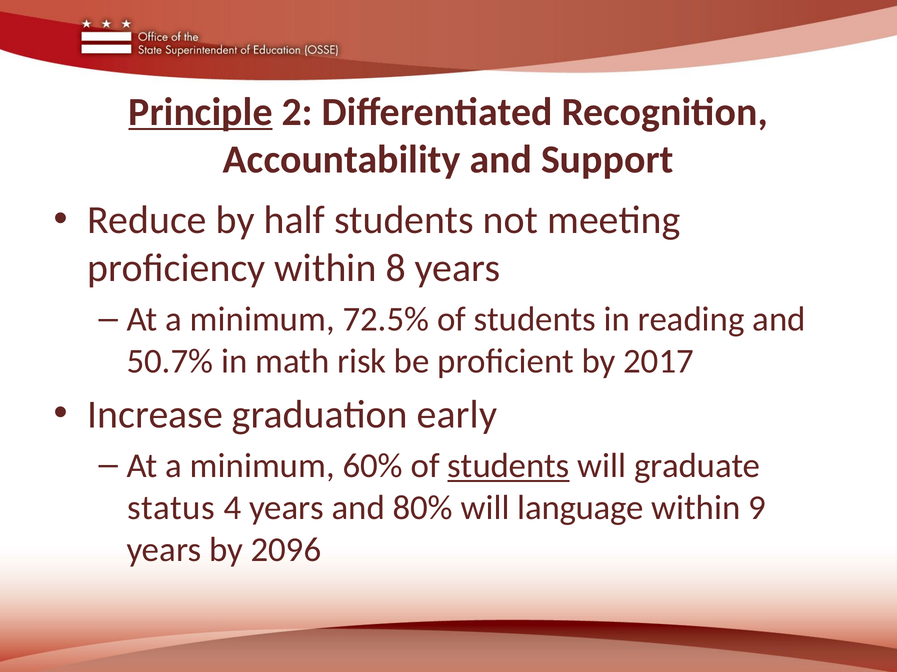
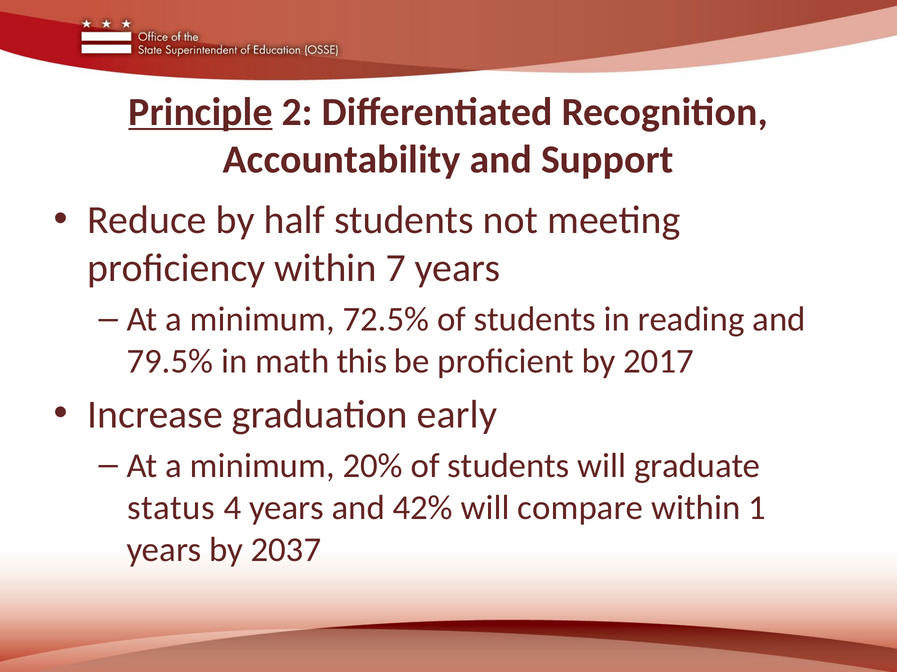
8: 8 -> 7 (396, 268)
50.7%: 50.7% -> 79.5% (170, 362)
risk: risk -> this (362, 362)
60%: 60% -> 20% (373, 466)
students underline: present -> none (509, 466)
80%: 80% -> 42% (423, 508)
language: language -> compare (580, 508)
9: 9 -> 1 (757, 508)
2096: 2096 -> 2037 (286, 550)
